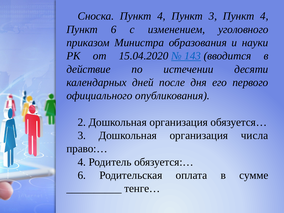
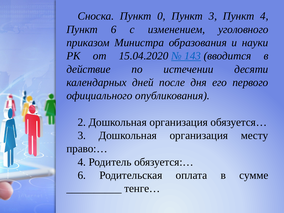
Сноска Пункт 4: 4 -> 0 (161, 16)
числа: числа -> месту (255, 135)
